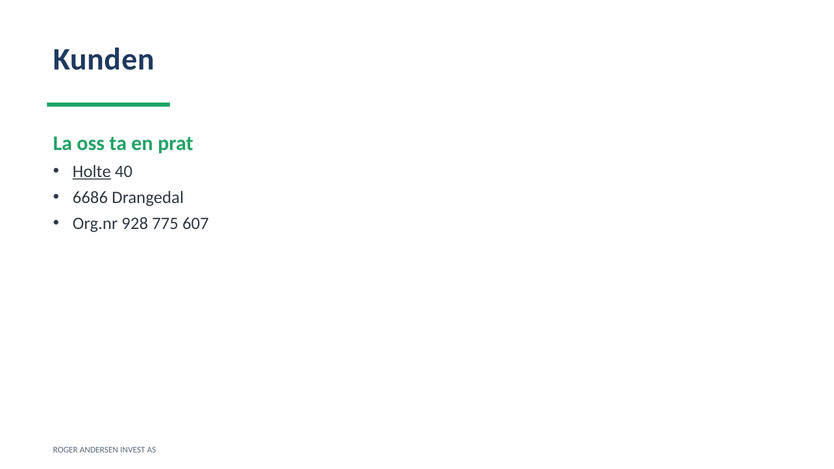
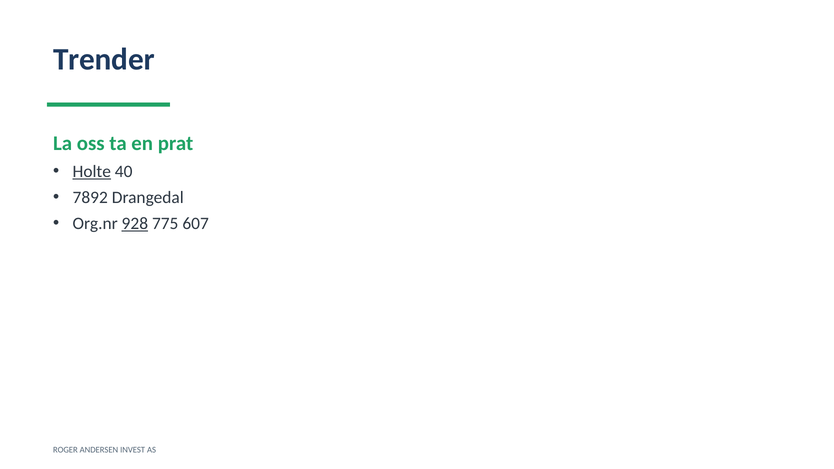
Kunden: Kunden -> Trender (104, 60)
6686: 6686 -> 7892 (90, 198)
928 underline: none -> present (135, 224)
